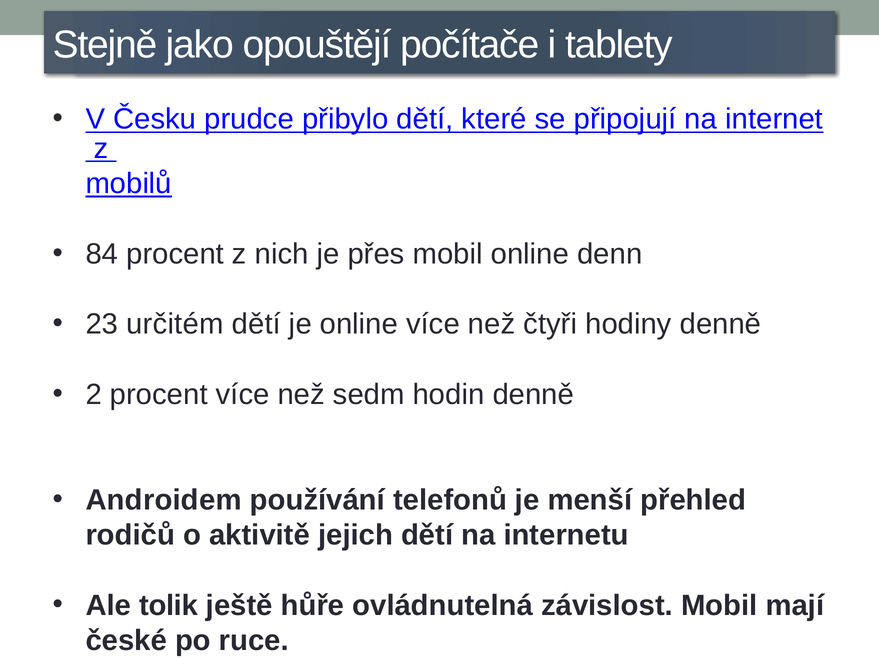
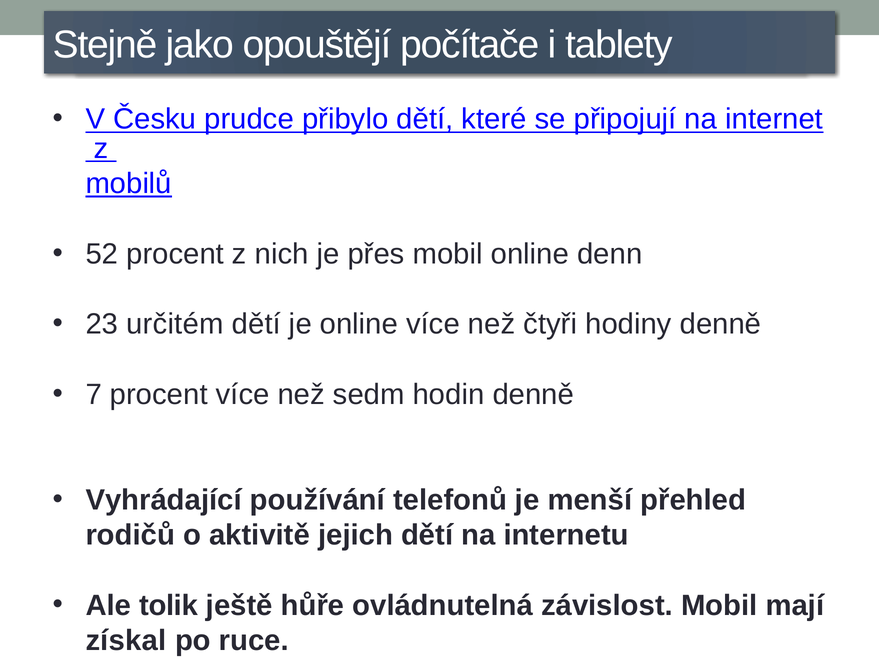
84: 84 -> 52 (102, 254)
2: 2 -> 7 (94, 395)
Androidem: Androidem -> Vyhrádající (164, 500)
české: české -> získal (126, 641)
